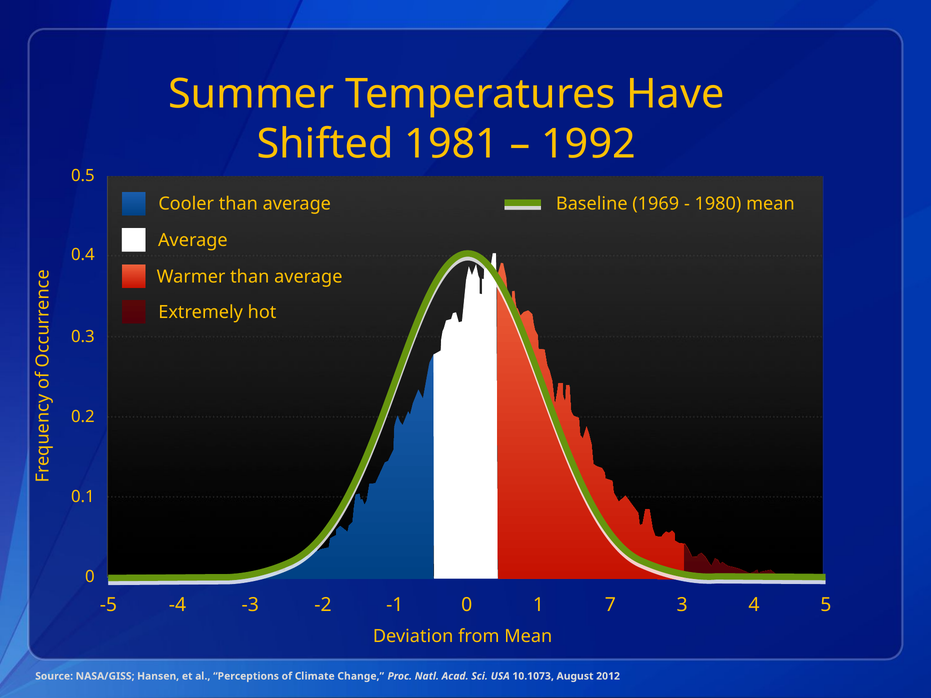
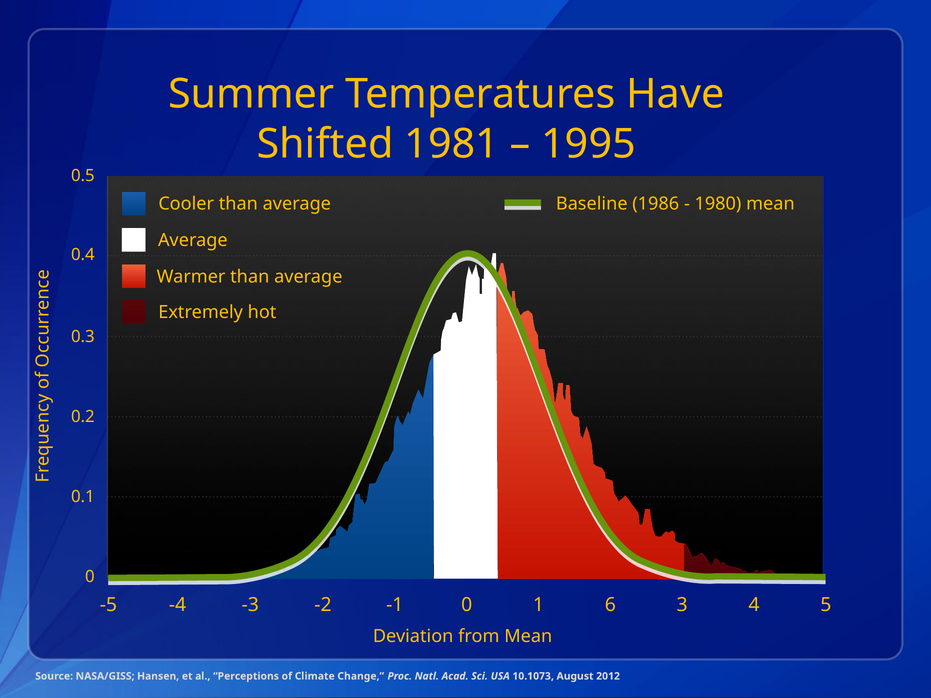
1992: 1992 -> 1995 (589, 144)
1969: 1969 -> 1986 (656, 204)
7: 7 -> 6 (610, 605)
